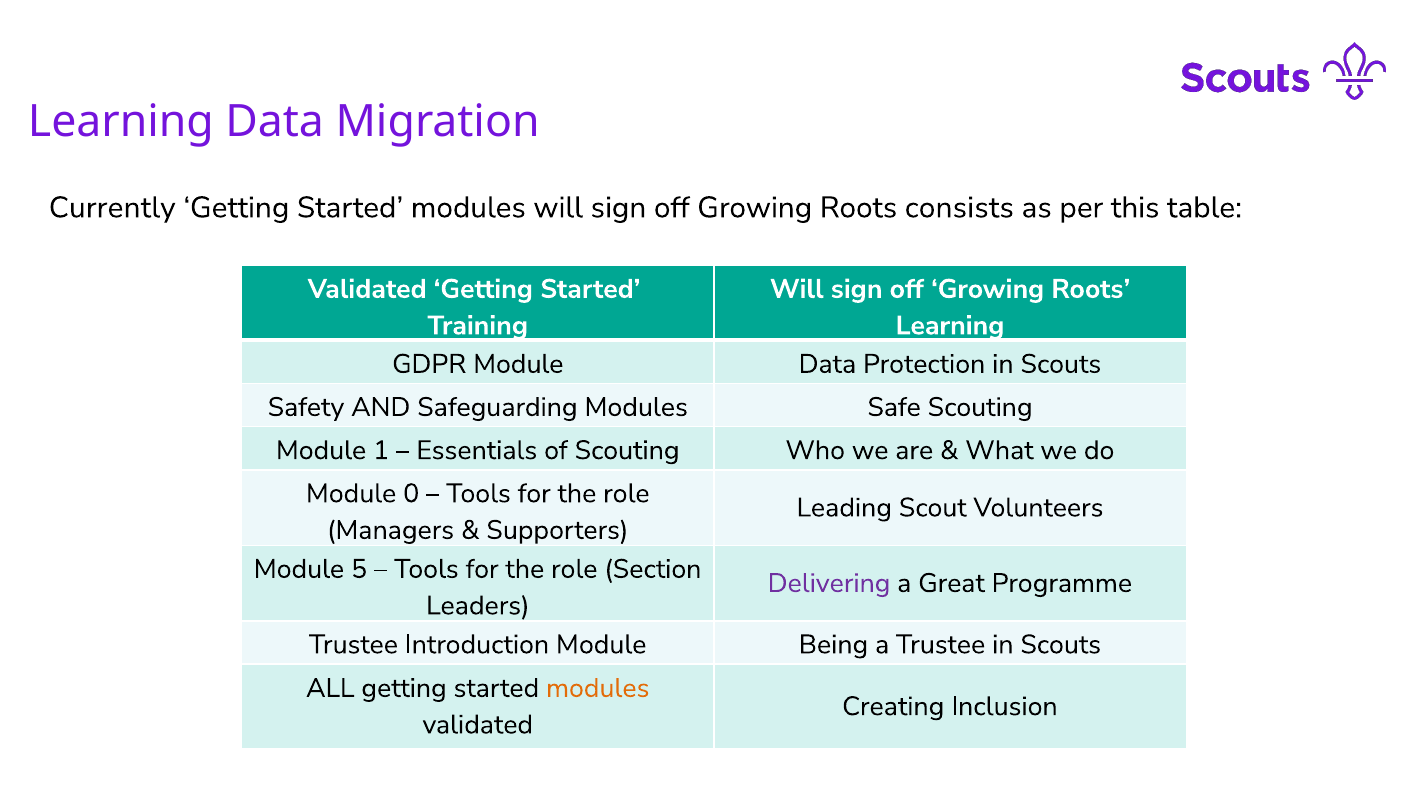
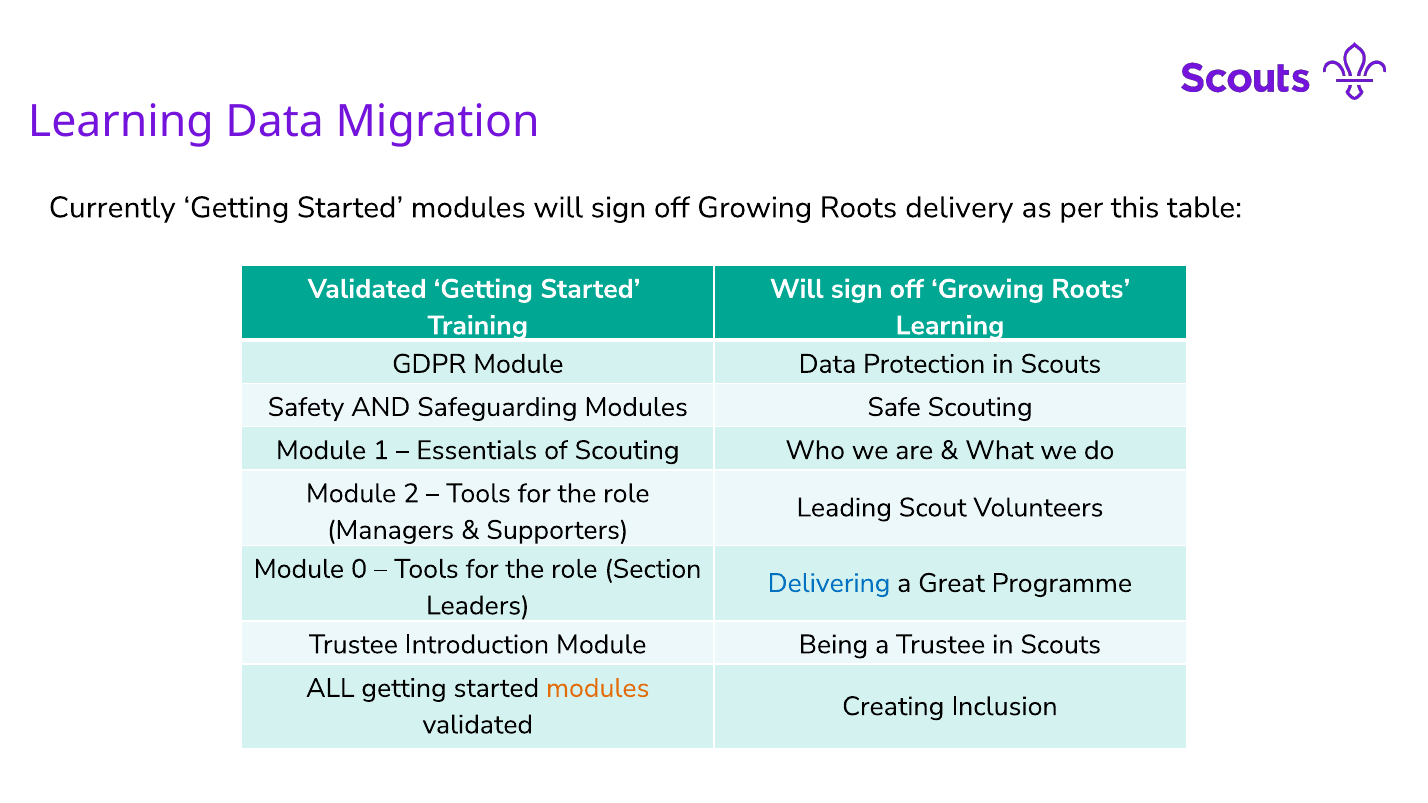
consists: consists -> delivery (959, 208)
0: 0 -> 2 (411, 494)
5: 5 -> 0 (359, 569)
Delivering colour: purple -> blue (829, 583)
